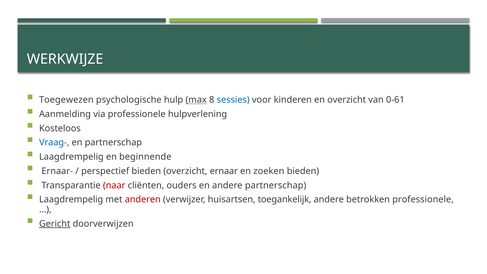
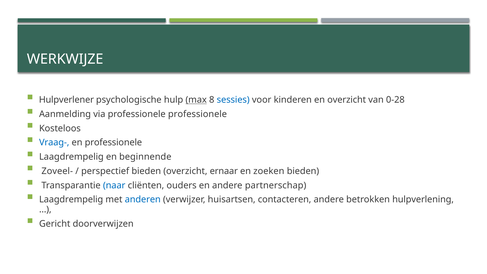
Toegewezen: Toegewezen -> Hulpverlener (66, 100)
0-61: 0-61 -> 0-28 (395, 100)
professionele hulpverlening: hulpverlening -> professionele (197, 114)
en partnerschap: partnerschap -> professionele (113, 143)
Ernaar-: Ernaar- -> Zoveel- (57, 171)
naar colour: red -> blue (114, 185)
anderen colour: red -> blue (143, 200)
toegankelijk: toegankelijk -> contacteren (285, 200)
betrokken professionele: professionele -> hulpverlening (423, 200)
Gericht underline: present -> none (55, 224)
